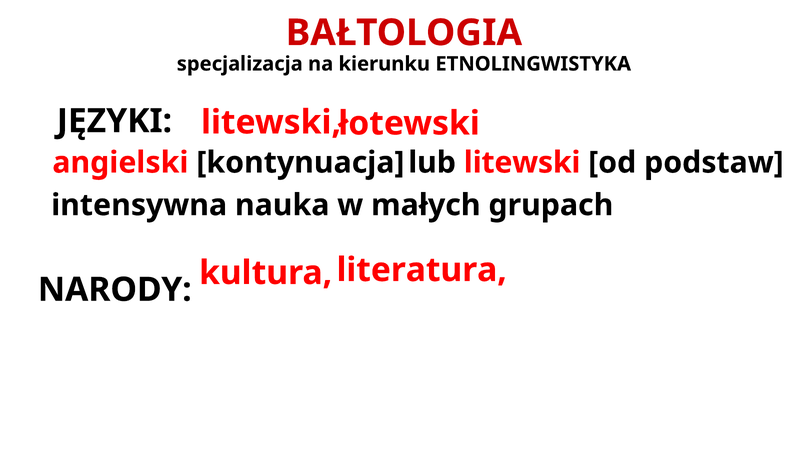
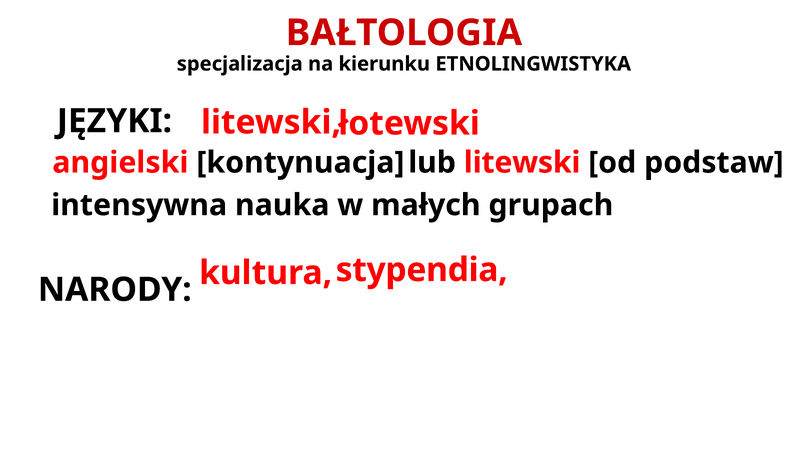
literatura: literatura -> stypendia (422, 270)
